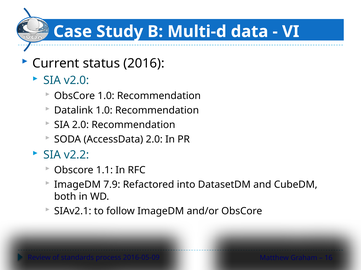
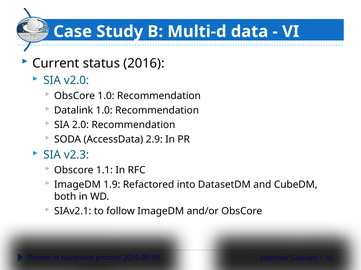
AccessData 2.0: 2.0 -> 2.9 (154, 140)
v2.2: v2.2 -> v2.3 (76, 155)
7.9: 7.9 -> 1.9 (112, 185)
